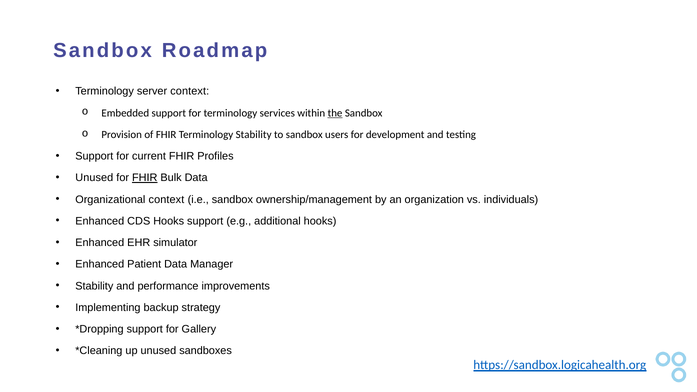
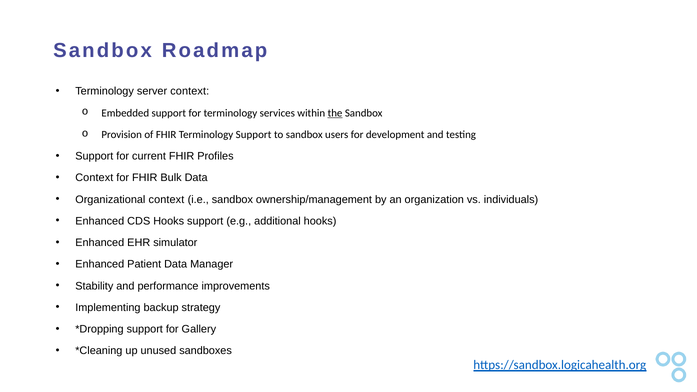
Terminology Stability: Stability -> Support (254, 135)
Unused: Unused -> Context (94, 178)
FHIR underline: present -> none (145, 178)
